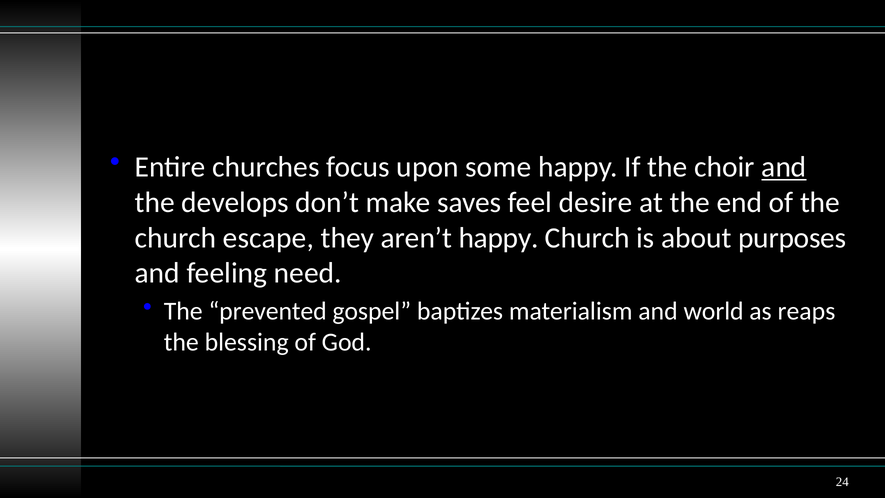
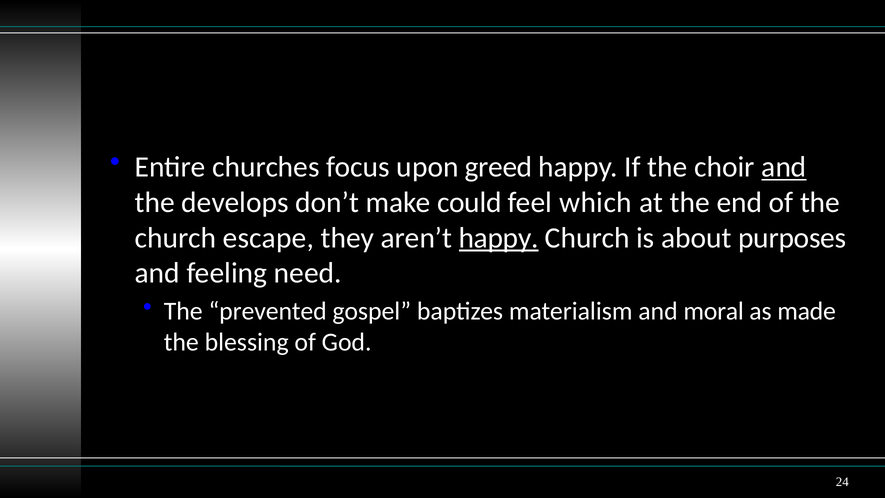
some: some -> greed (499, 167)
saves: saves -> could (469, 202)
desire: desire -> which (596, 202)
happy underline: none -> present (499, 238)
world: world -> moral (714, 311)
reaps: reaps -> made (807, 311)
